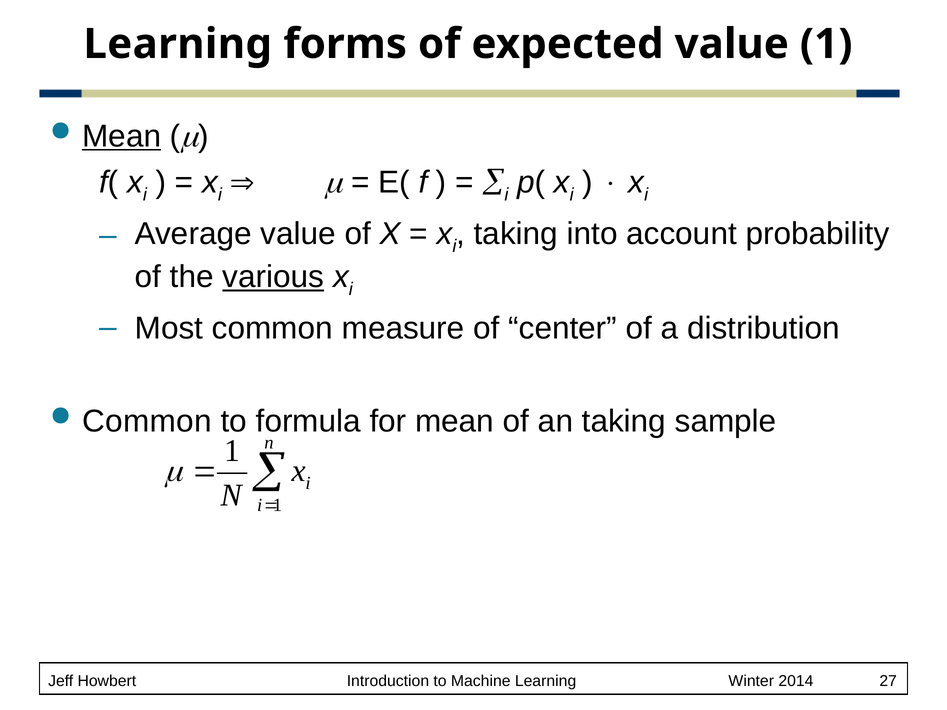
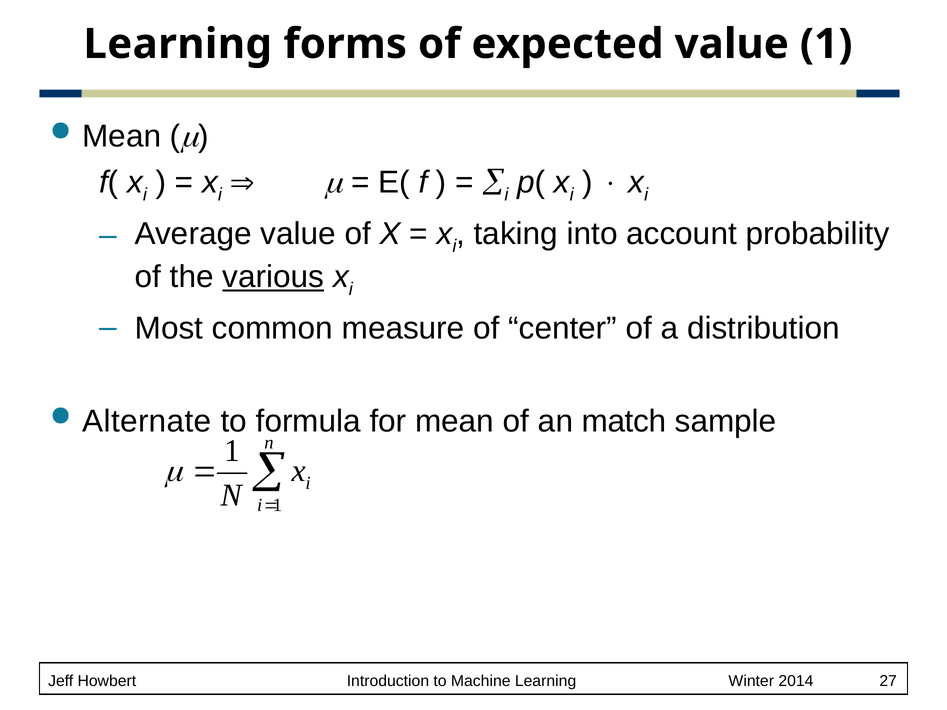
Mean underline: present -> none (122, 136)
Common: Common -> Alternate (147, 421)
an taking: taking -> match (624, 421)
